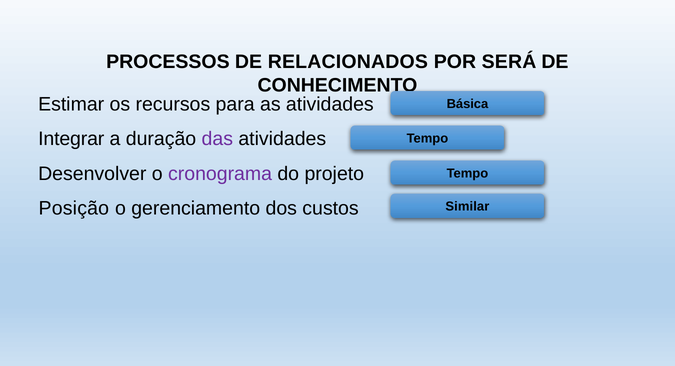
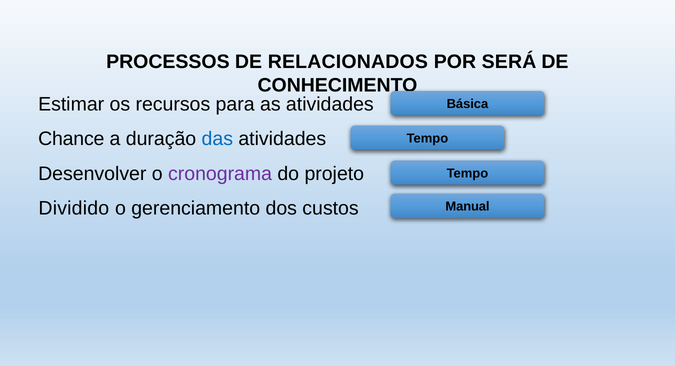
Integrar: Integrar -> Chance (71, 139)
das colour: purple -> blue (217, 139)
Posição: Posição -> Dividido (74, 209)
Similar: Similar -> Manual (468, 207)
